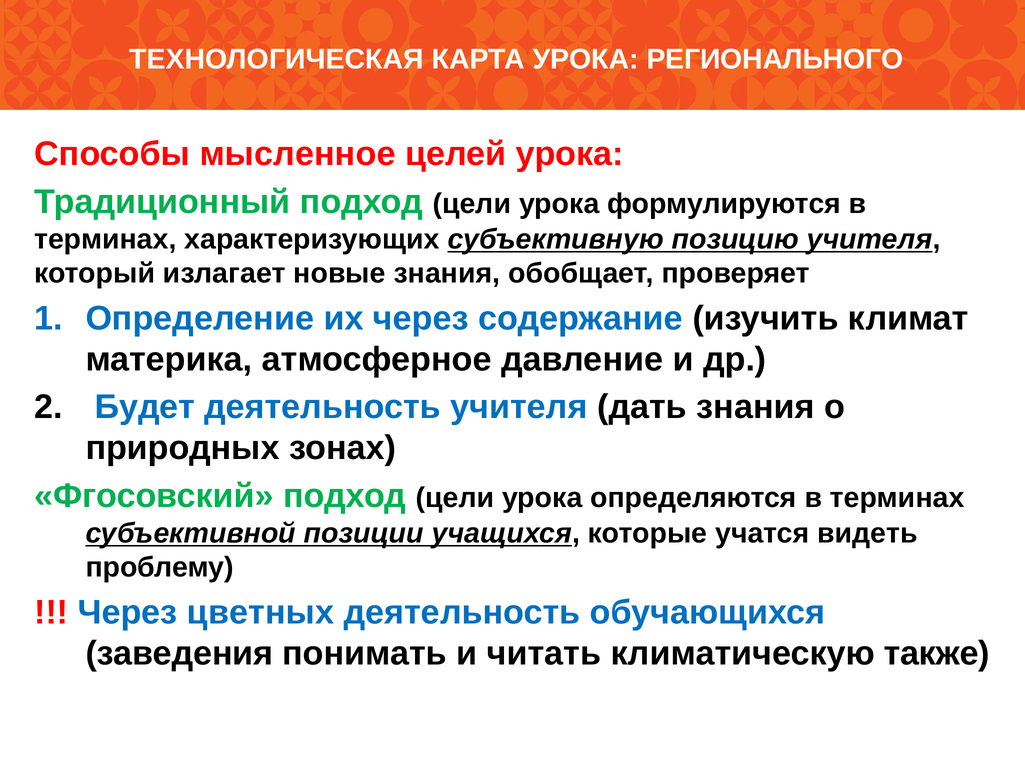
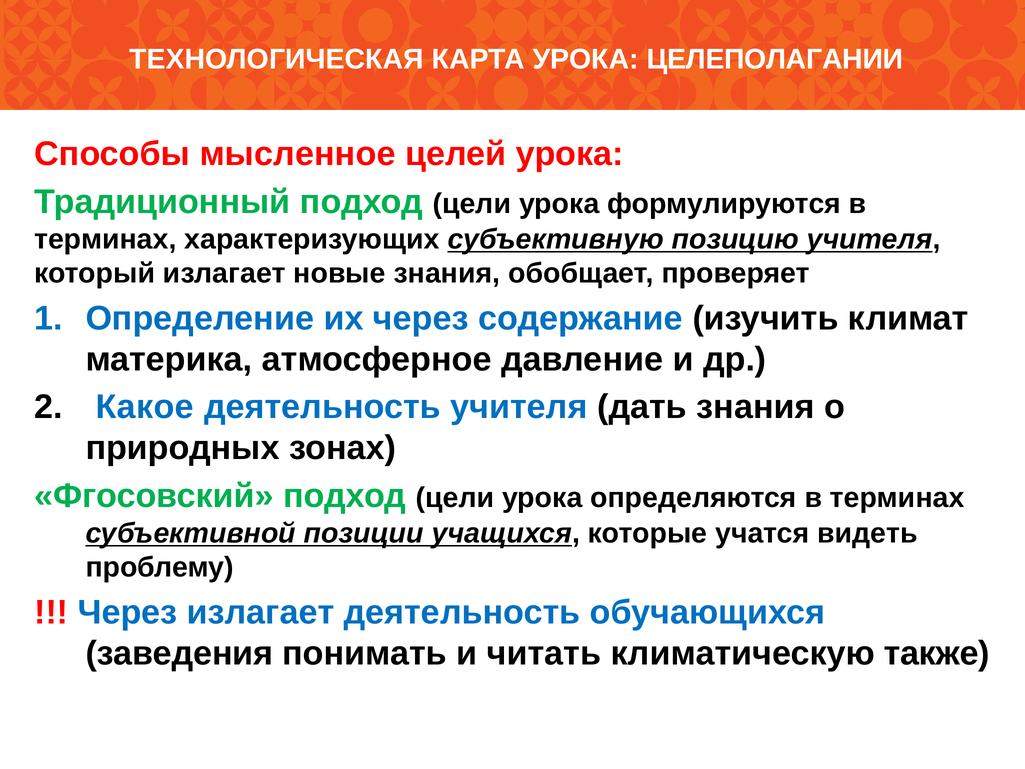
РЕГИОНАЛЬНОГО: РЕГИОНАЛЬНОГО -> ЦЕЛЕПОЛАГАНИИ (775, 59)
Будет: Будет -> Какое (145, 407)
Через цветных: цветных -> излагает (261, 612)
